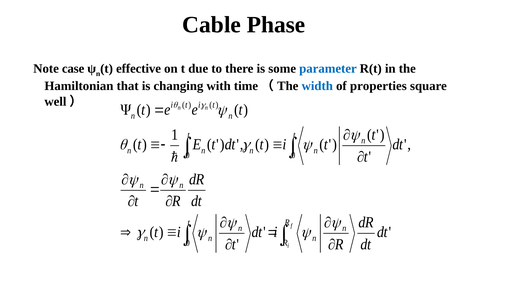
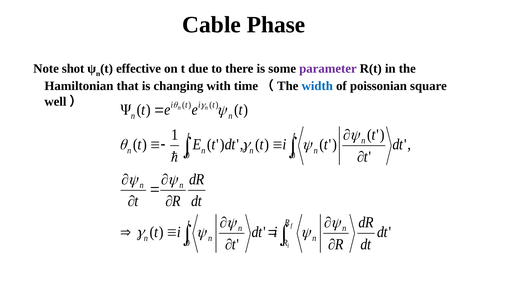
case: case -> shot (73, 69)
parameter colour: blue -> purple (328, 69)
properties: properties -> poissonian (378, 86)
